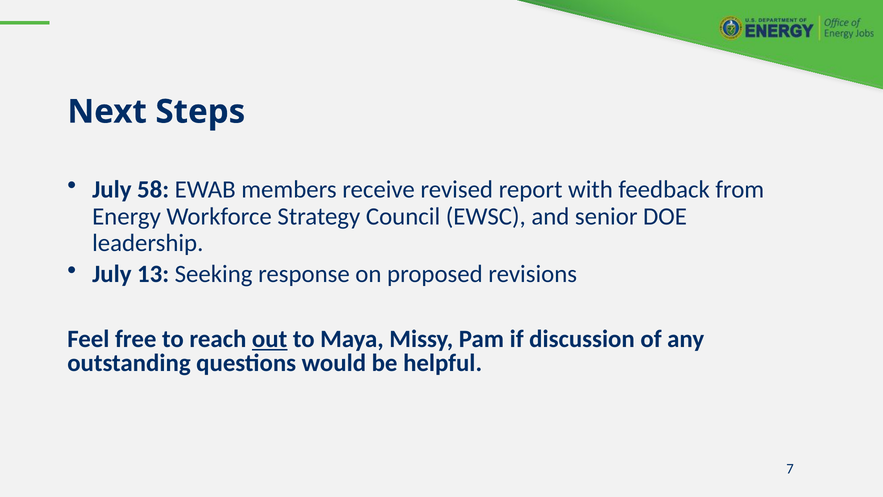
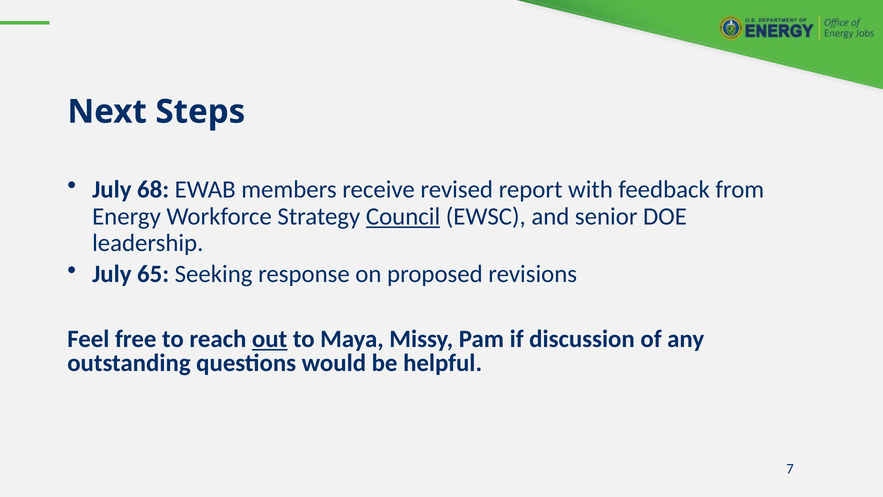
58: 58 -> 68 (153, 189)
Council underline: none -> present (403, 216)
13: 13 -> 65 (153, 274)
